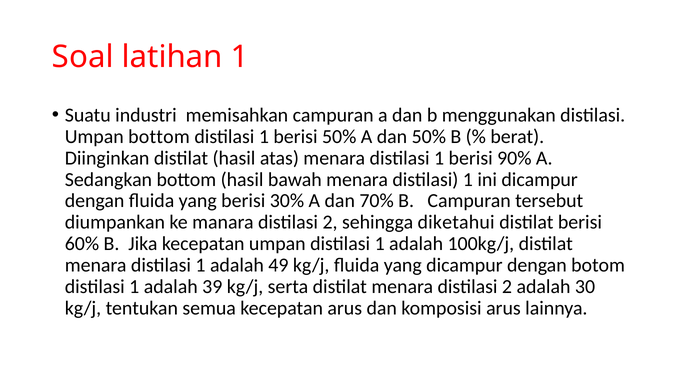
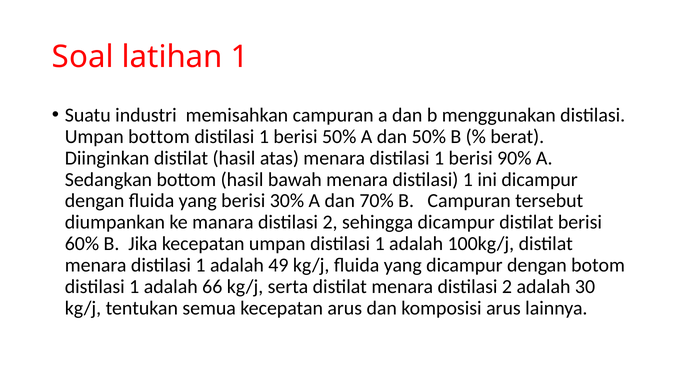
sehingga diketahui: diketahui -> dicampur (456, 223)
39: 39 -> 66 (212, 287)
